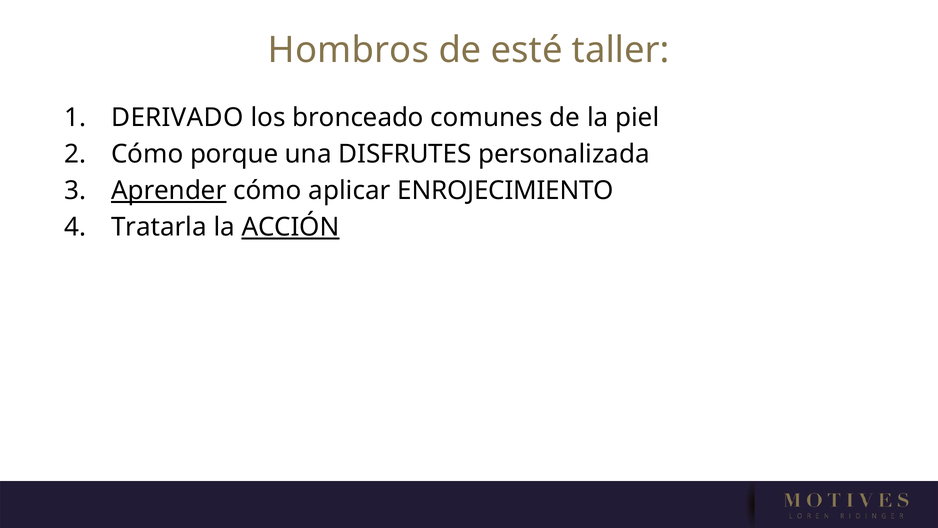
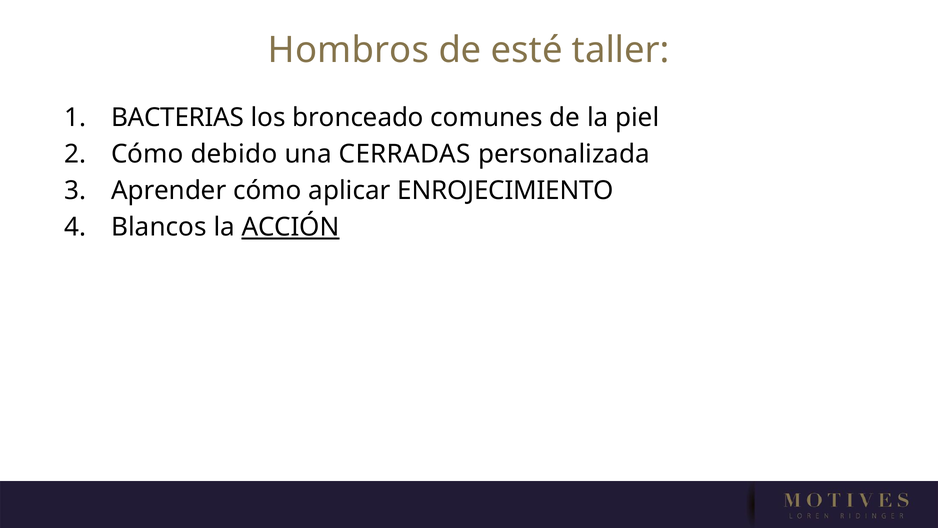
DERIVADO: DERIVADO -> BACTERIAS (178, 118)
porque: porque -> debido (234, 154)
DISFRUTES: DISFRUTES -> CERRADAS (405, 154)
Aprender underline: present -> none (169, 191)
Tratarla: Tratarla -> Blancos (159, 227)
